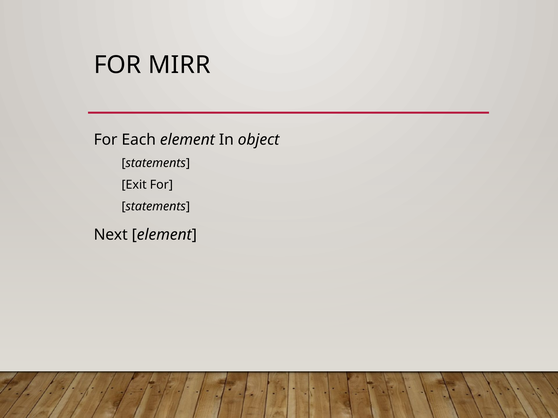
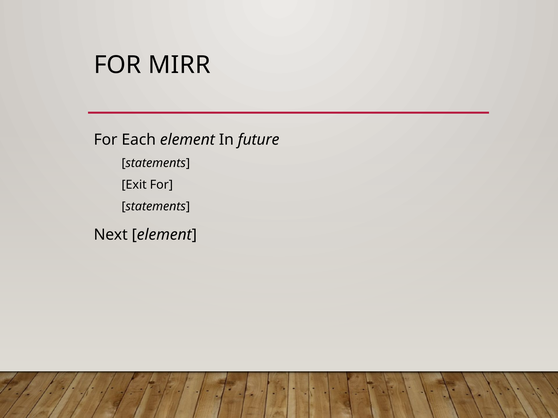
object: object -> future (259, 140)
